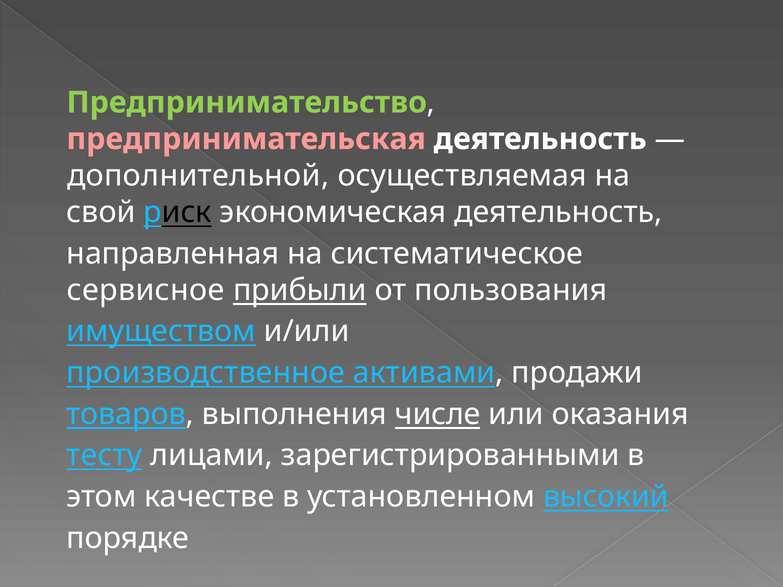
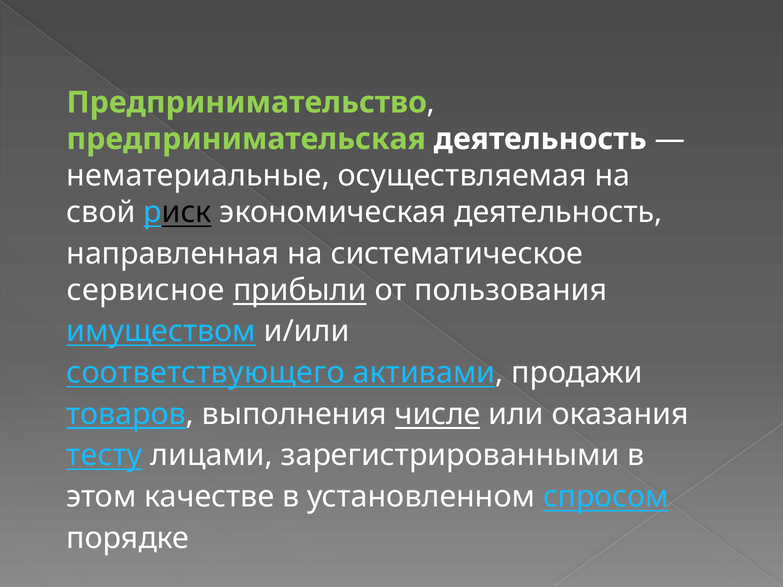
предпринимательская colour: pink -> light green (246, 139)
дополнительной: дополнительной -> нематериальные (198, 176)
производственное: производственное -> соответствующего (206, 373)
высокий: высокий -> спросом (606, 497)
